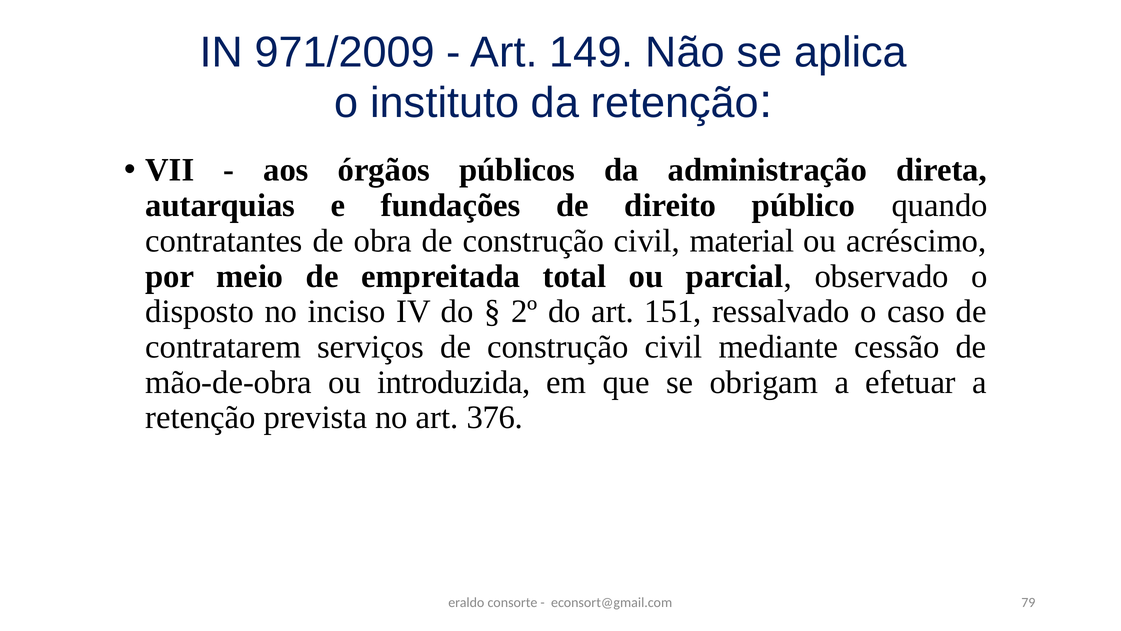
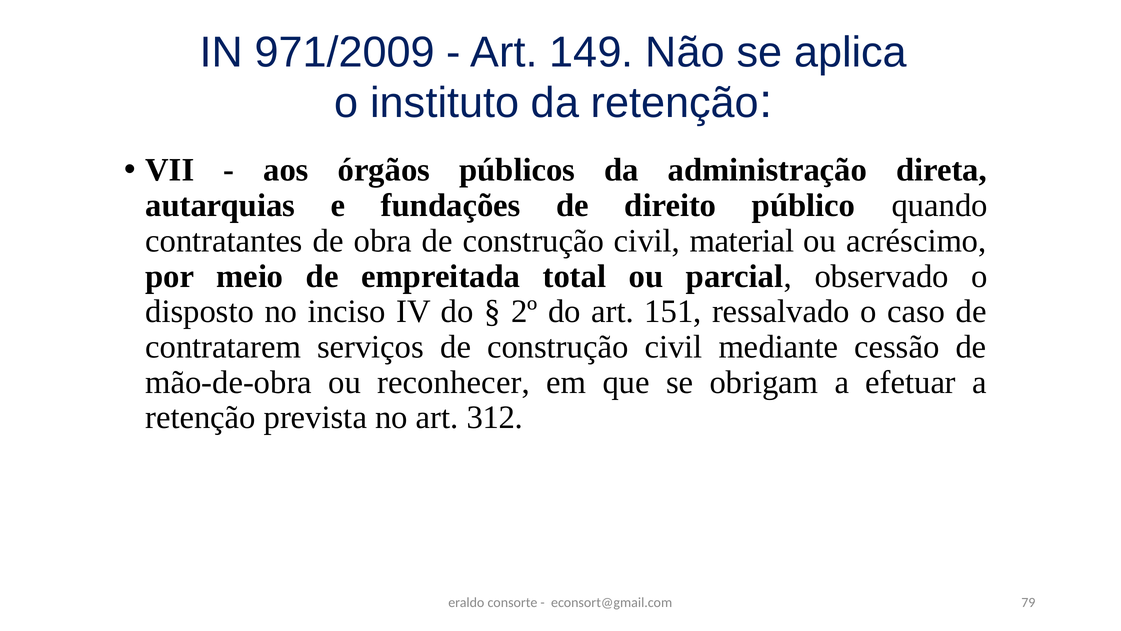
introduzida: introduzida -> reconhecer (454, 382)
376: 376 -> 312 (495, 417)
